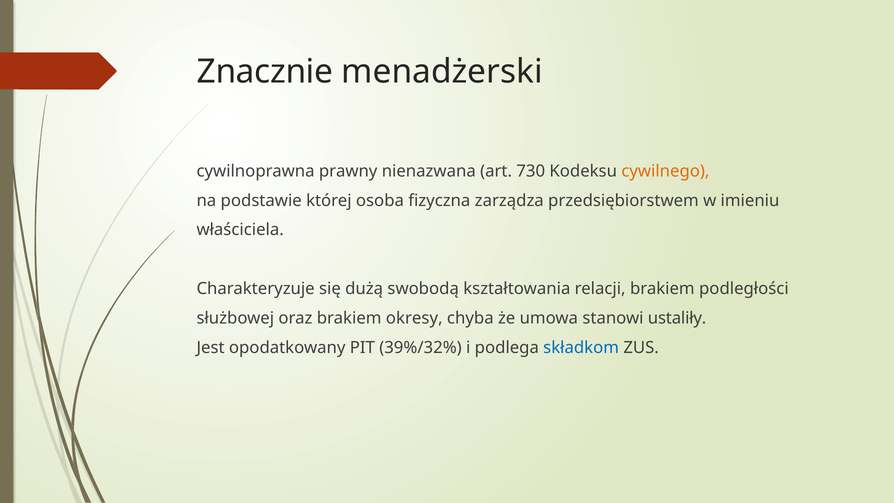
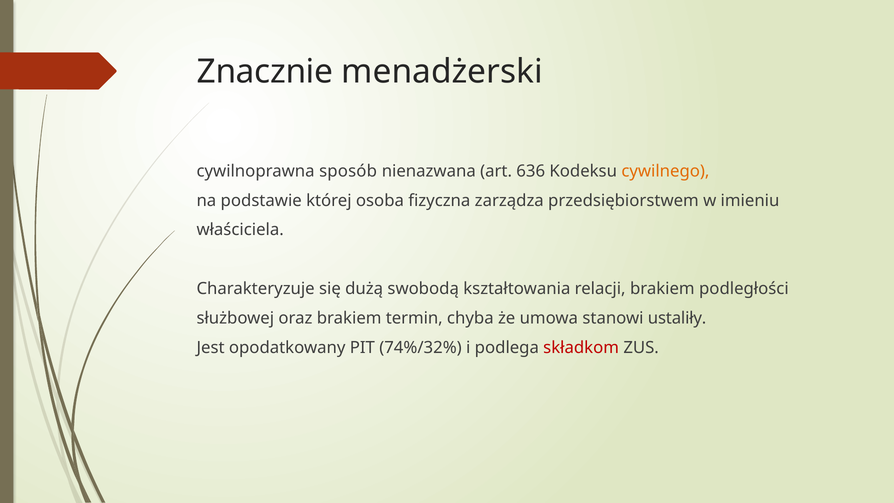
prawny: prawny -> sposób (348, 171)
730: 730 -> 636 (531, 171)
okresy: okresy -> termin (414, 318)
39%/32%: 39%/32% -> 74%/32% (421, 348)
składkom colour: blue -> red (581, 348)
